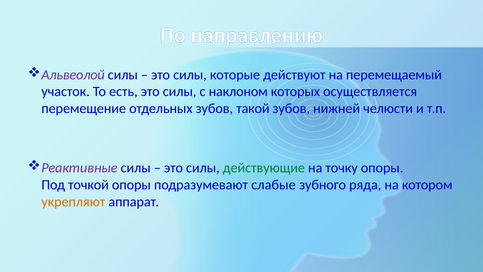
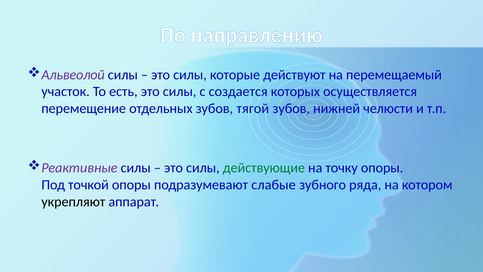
наклоном: наклоном -> создается (238, 92)
такой: такой -> тягой (253, 108)
укрепляют colour: orange -> black (73, 202)
